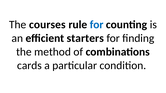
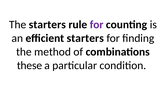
The courses: courses -> starters (47, 25)
for colour: blue -> purple (97, 25)
cards: cards -> these (29, 66)
